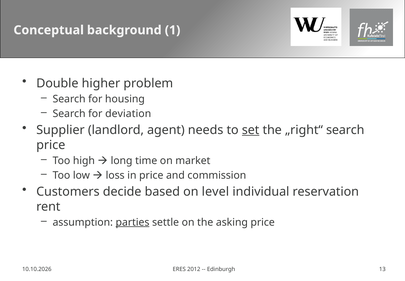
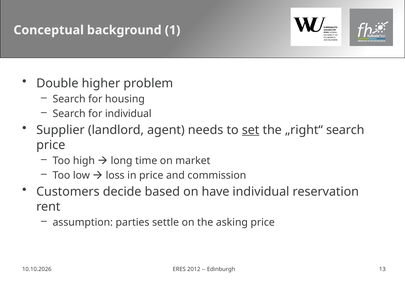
for deviation: deviation -> individual (128, 113)
level: level -> have (216, 191)
parties underline: present -> none (133, 222)
